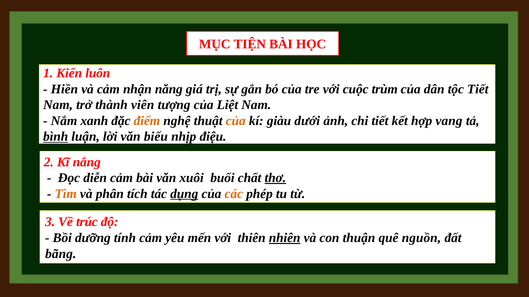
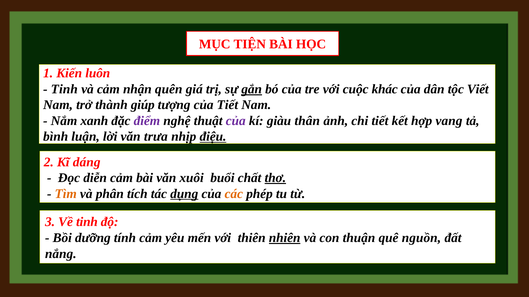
Hiền: Hiền -> Tinh (64, 89)
năng: năng -> quên (169, 89)
gắn underline: none -> present (252, 89)
trùm: trùm -> khác (385, 89)
tộc Tiết: Tiết -> Viết (478, 89)
viên: viên -> giúp (143, 105)
của Liệt: Liệt -> Tiết (227, 105)
điểm colour: orange -> purple (147, 121)
của colour: orange -> purple (236, 121)
dưới: dưới -> thân (307, 121)
bình underline: present -> none (56, 137)
biểu: biểu -> trưa (156, 137)
điệu underline: none -> present (213, 137)
nắng: nắng -> dáng (87, 162)
Về trúc: trúc -> tinh (87, 222)
bãng: bãng -> nắng (61, 254)
